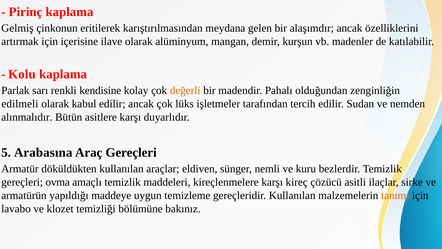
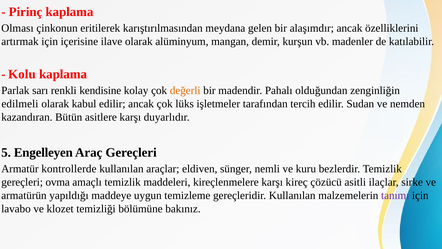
Gelmiş: Gelmiş -> Olması (17, 28)
alınmalıdır: alınmalıdır -> kazandıran (27, 117)
Arabasına: Arabasına -> Engelleyen (43, 152)
döküldükten: döküldükten -> kontrollerde (69, 169)
tanımı colour: orange -> purple (395, 195)
